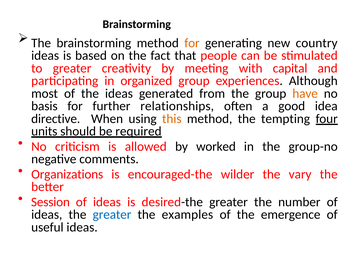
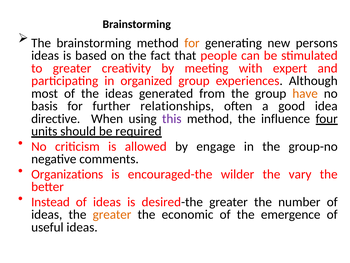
country: country -> persons (317, 43)
capital: capital -> expert (290, 68)
this colour: orange -> purple (172, 118)
tempting: tempting -> influence (286, 118)
worked: worked -> engage (216, 146)
Session: Session -> Instead (50, 202)
greater colour: blue -> orange (112, 214)
examples: examples -> economic (188, 214)
